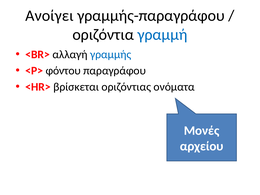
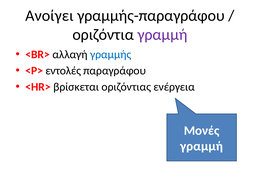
γραμμή colour: blue -> purple (162, 35)
φόντου: φόντου -> εντολές (63, 71)
ονόματα: ονόματα -> ενέργεια (174, 87)
αρχείου: αρχείου -> γραμμή (202, 146)
